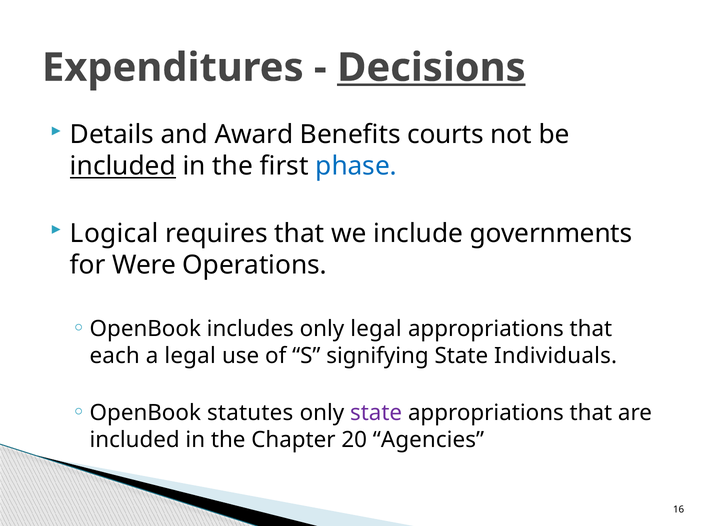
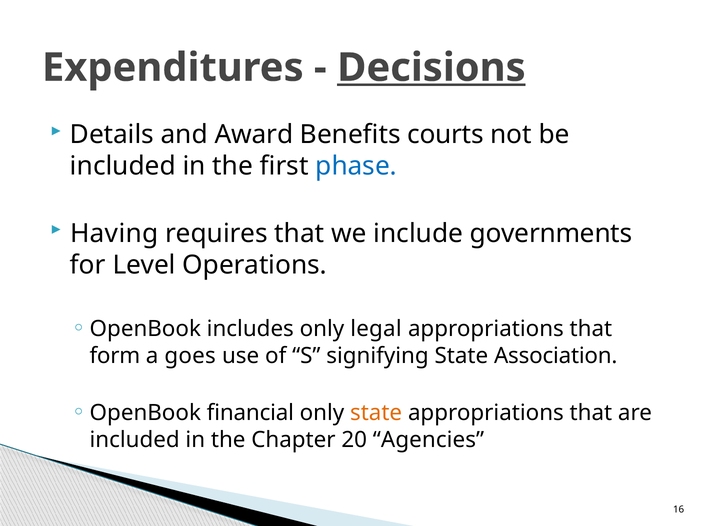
included underline: present -> none (123, 166)
Logical: Logical -> Having (114, 233)
Were: Were -> Level (144, 265)
each: each -> form (115, 355)
a legal: legal -> goes (190, 355)
Individuals: Individuals -> Association (556, 355)
statutes: statutes -> financial (250, 412)
state colour: purple -> orange (376, 412)
